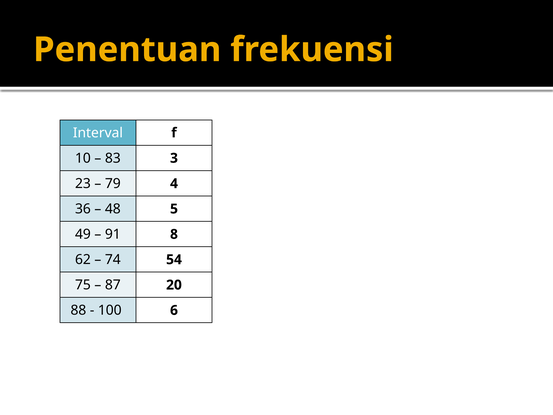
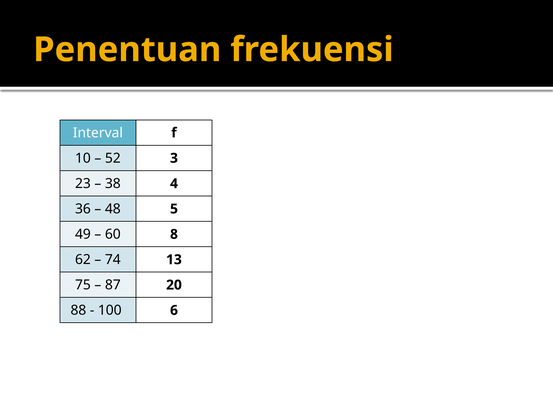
83: 83 -> 52 (113, 158)
79: 79 -> 38 (113, 183)
91: 91 -> 60 (113, 234)
54: 54 -> 13 (174, 259)
